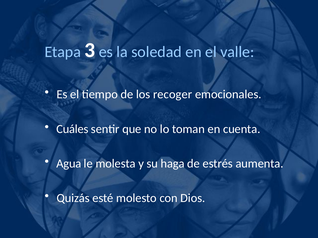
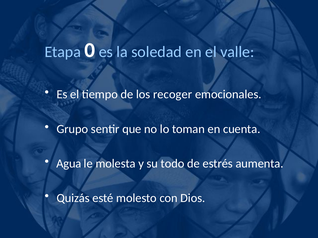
3: 3 -> 0 (90, 50)
Cuáles: Cuáles -> Grupo (72, 129)
haga: haga -> todo (173, 164)
